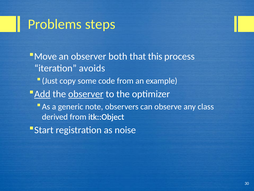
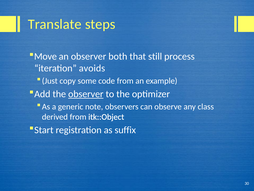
Problems: Problems -> Translate (55, 24)
this: this -> still (155, 56)
Add underline: present -> none (42, 94)
noise: noise -> suffix (125, 130)
